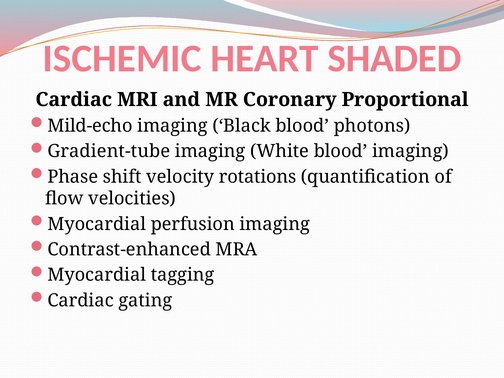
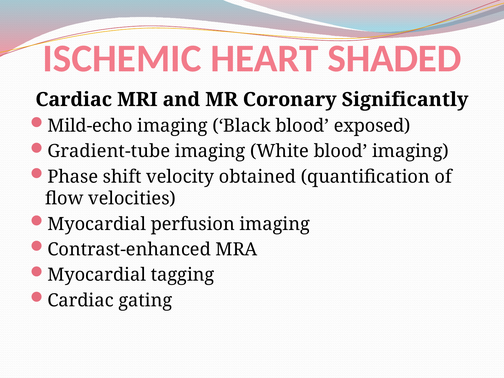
Proportional: Proportional -> Significantly (405, 100)
photons: photons -> exposed (372, 126)
rotations: rotations -> obtained (258, 177)
